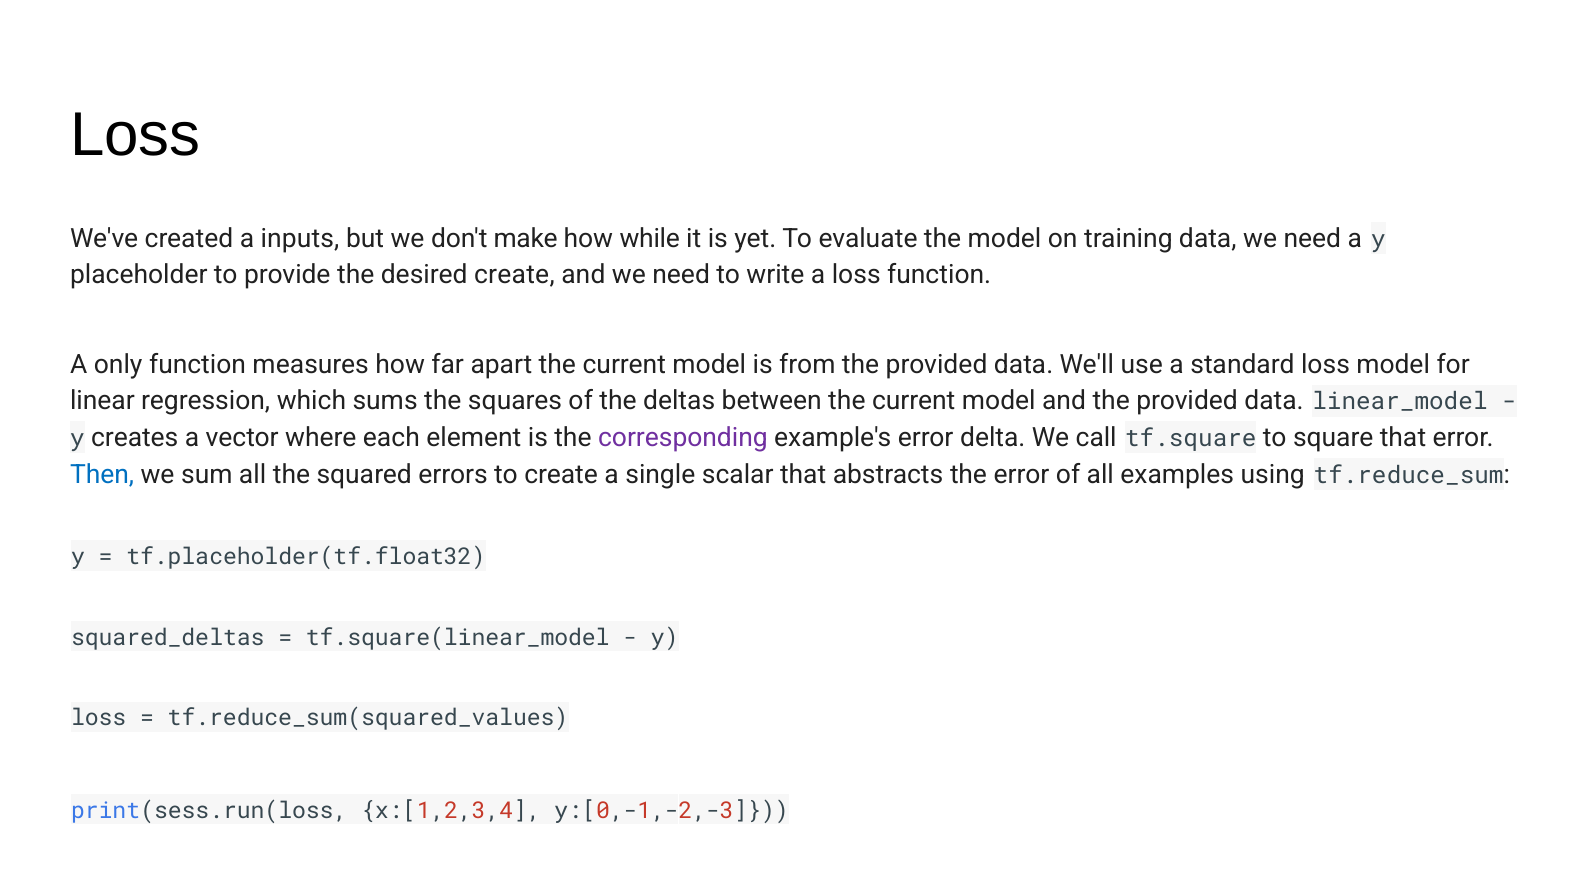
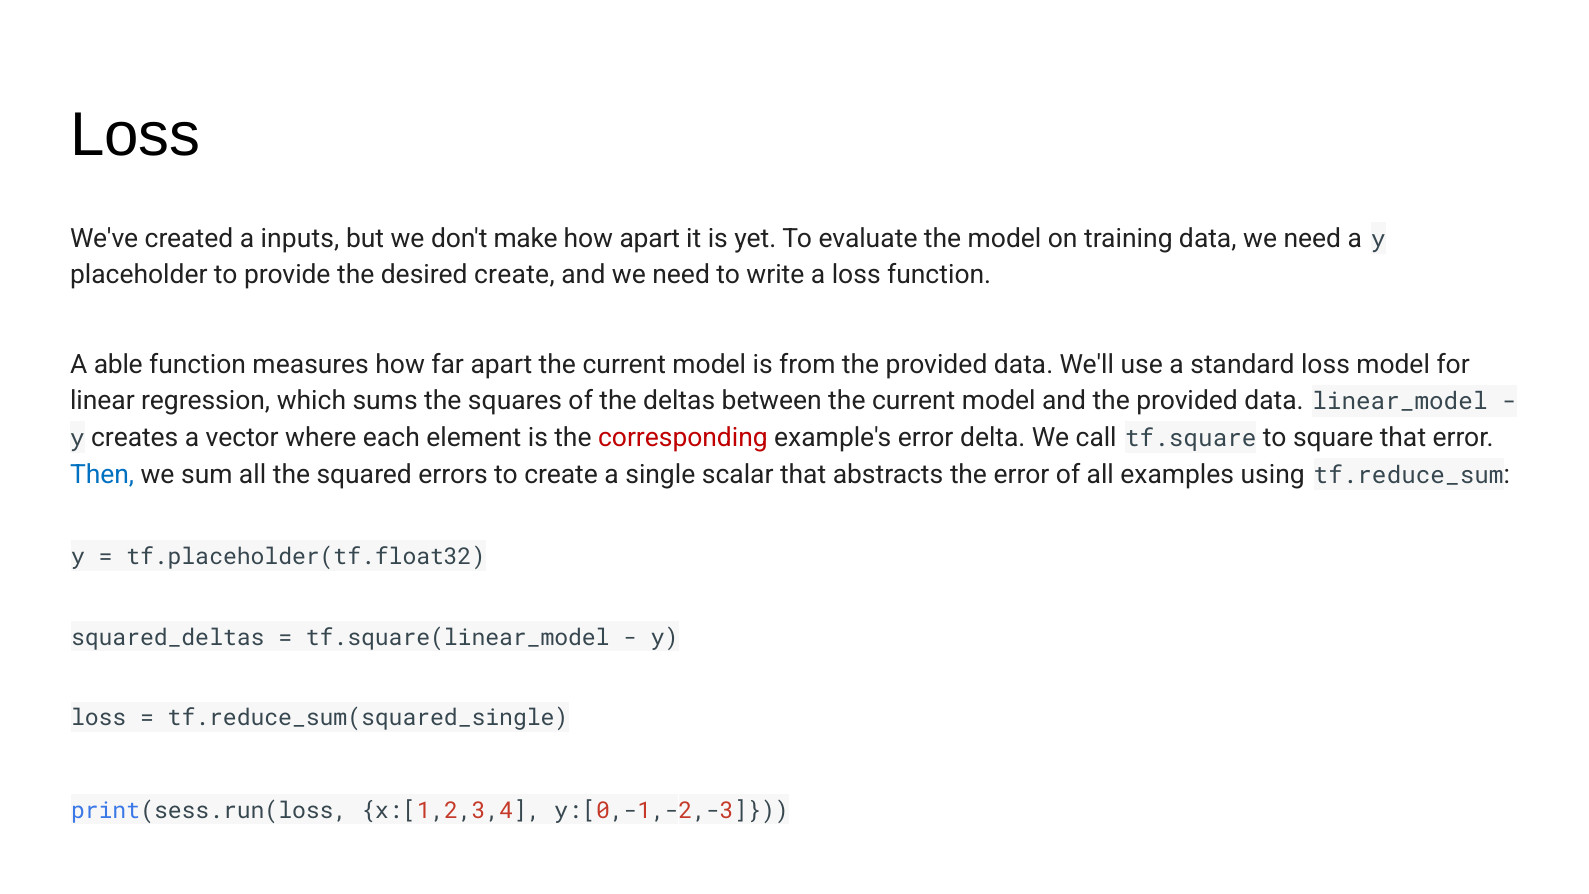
how while: while -> apart (650, 239)
only: only -> able (118, 365)
corresponding colour: purple -> red (683, 438)
tf.reduce_sum(squared_values: tf.reduce_sum(squared_values -> tf.reduce_sum(squared_single (368, 718)
